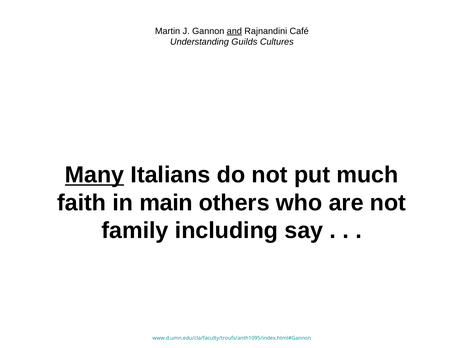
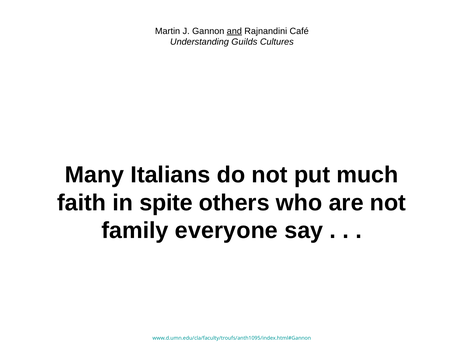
Many underline: present -> none (95, 175)
main: main -> spite (166, 203)
including: including -> everyone (226, 231)
